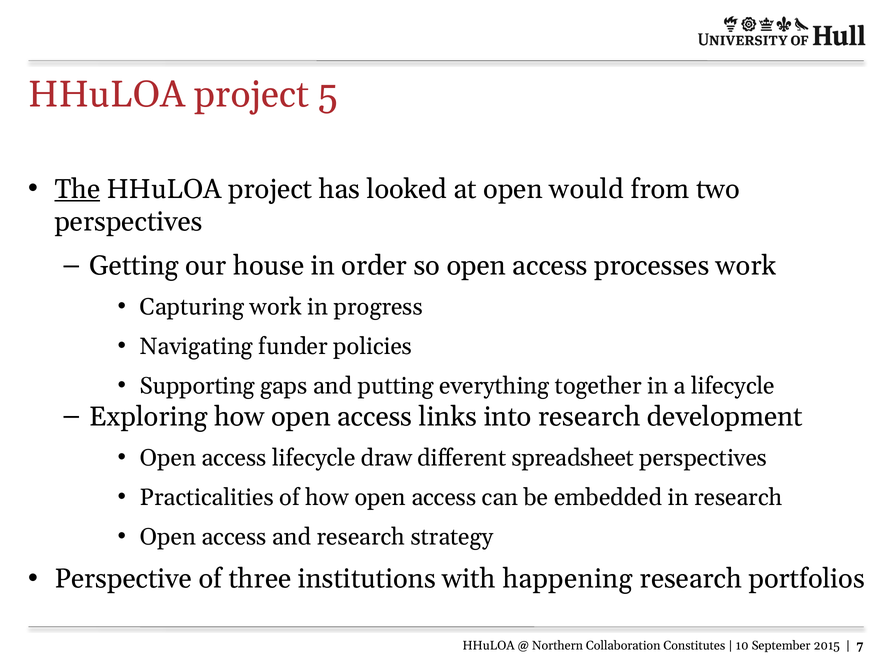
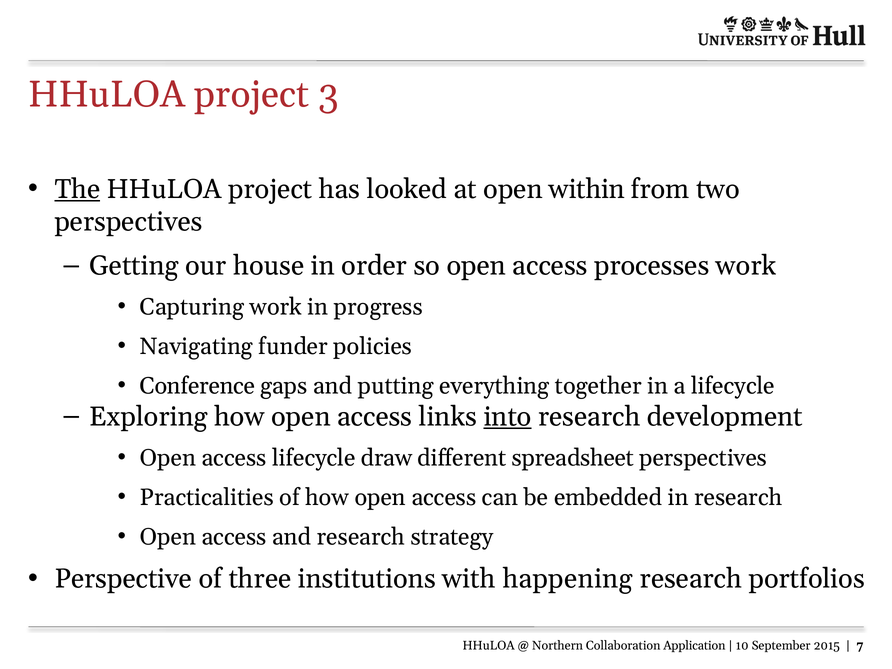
5: 5 -> 3 (328, 94)
would: would -> within (587, 189)
Supporting: Supporting -> Conference (197, 386)
into underline: none -> present (508, 417)
Constitutes: Constitutes -> Application (694, 646)
